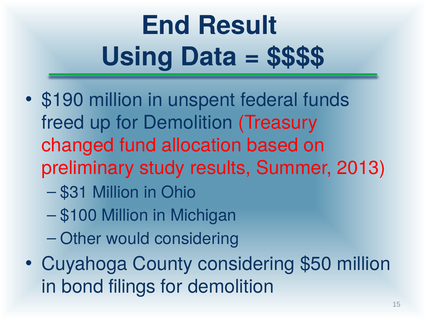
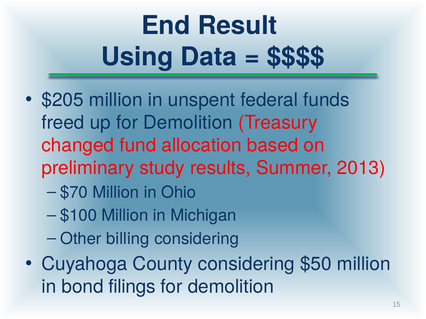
$190: $190 -> $205 (63, 100)
$31: $31 -> $70 (74, 193)
would: would -> billing (128, 239)
